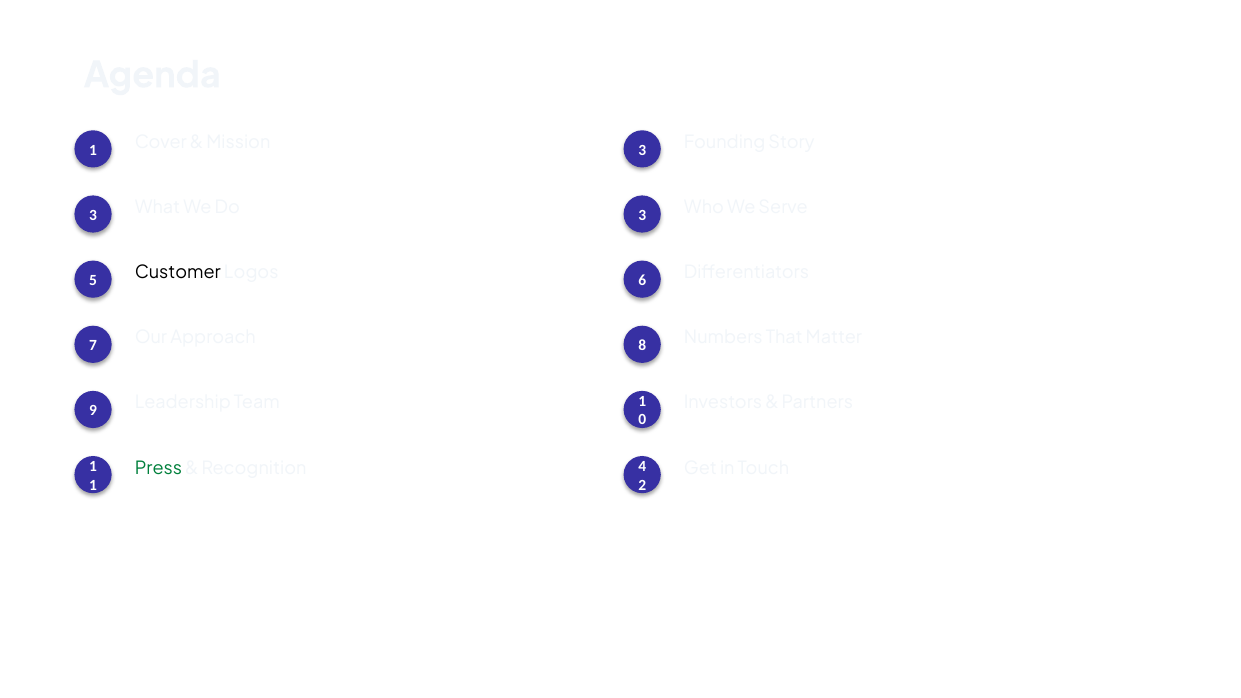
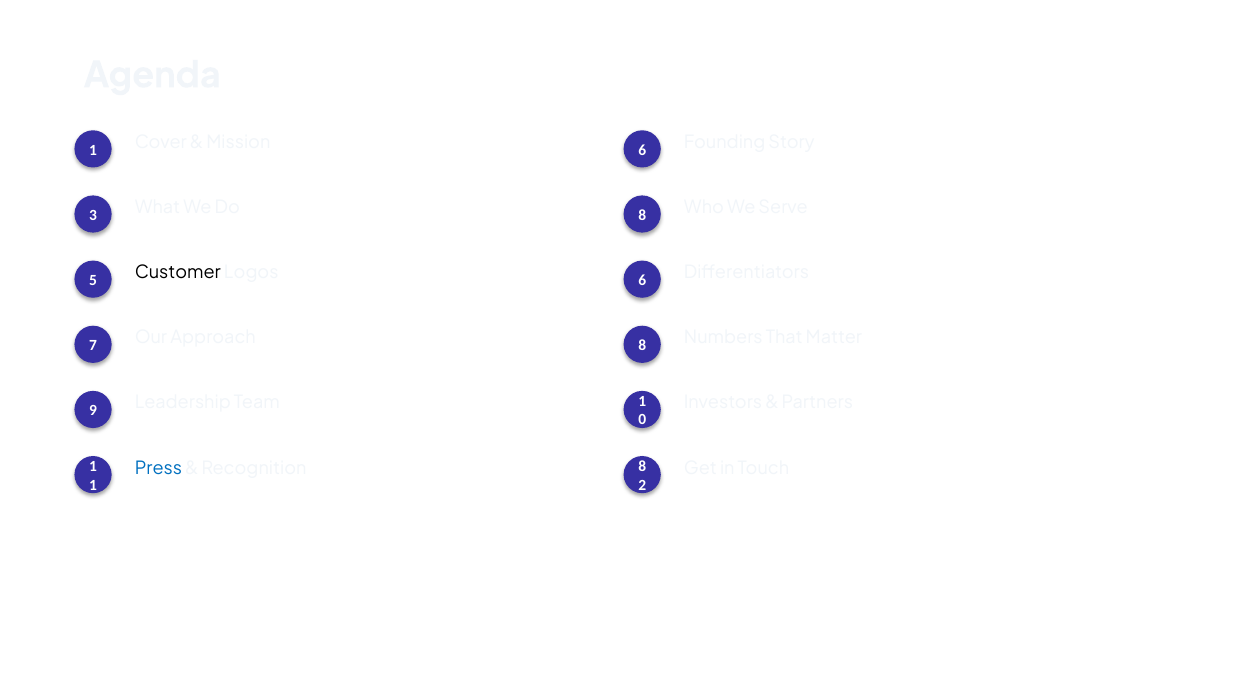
Mission 3: 3 -> 6 (642, 150)
Do 3: 3 -> 8 (642, 215)
Press colour: green -> blue (158, 468)
Recognition 4: 4 -> 8 (642, 466)
